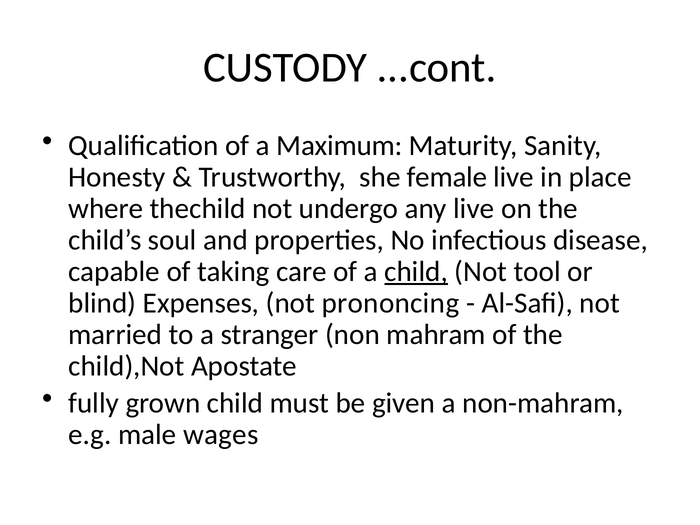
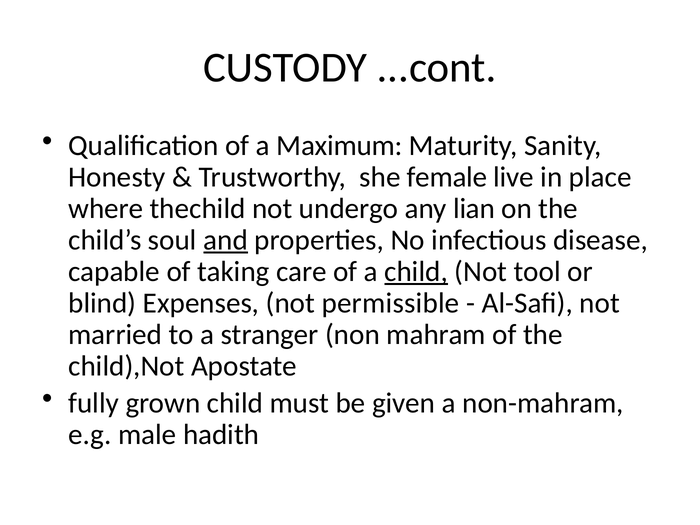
any live: live -> lian (474, 209)
and underline: none -> present (226, 240)
prononcing: prononcing -> permissible (391, 303)
wages: wages -> hadith (221, 435)
